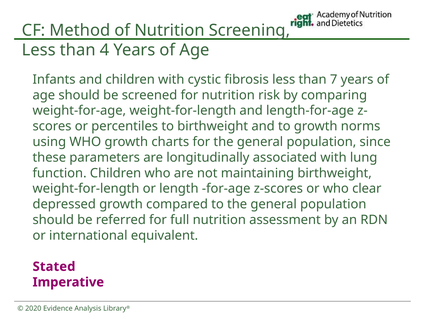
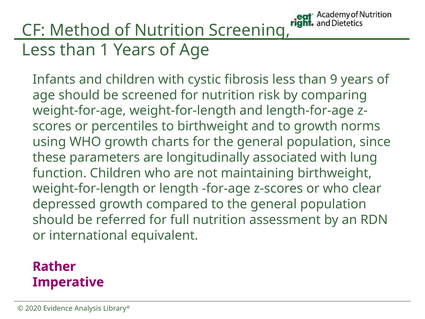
4: 4 -> 1 (105, 50)
7: 7 -> 9 (334, 79)
Stated: Stated -> Rather (54, 266)
